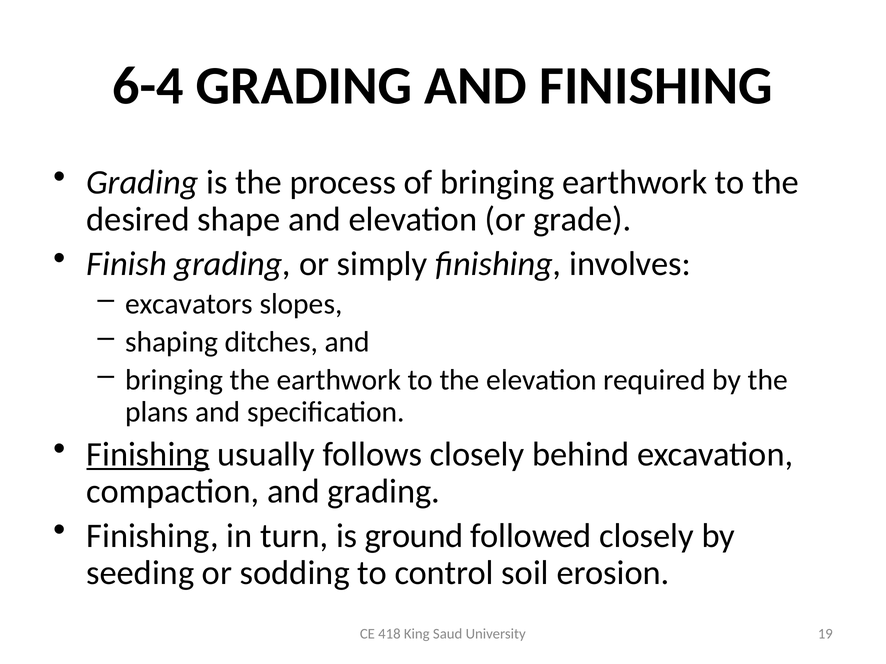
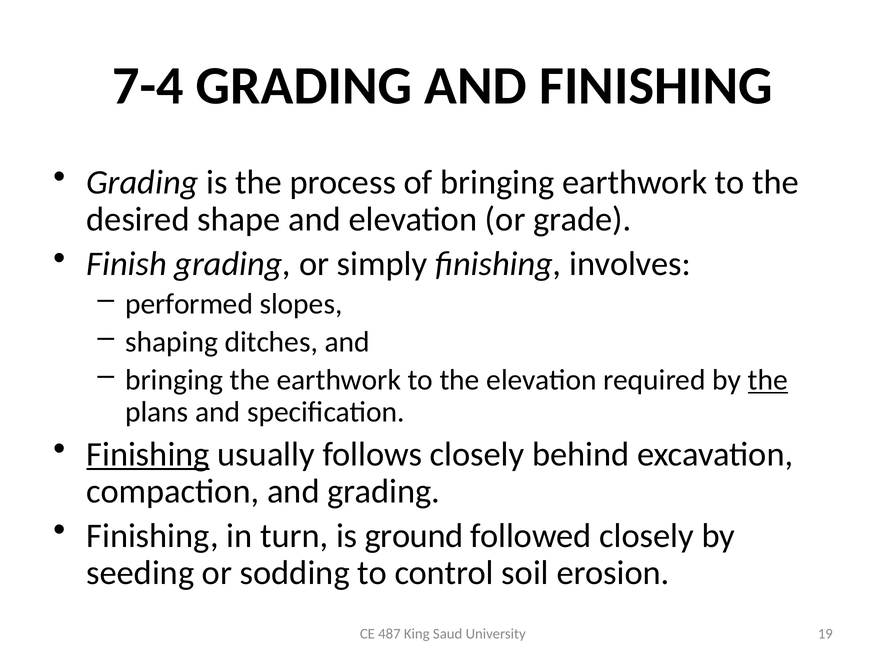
6-4: 6-4 -> 7-4 (148, 86)
excavators: excavators -> performed (189, 304)
the underline: none -> present (768, 380)
418: 418 -> 487 (389, 634)
